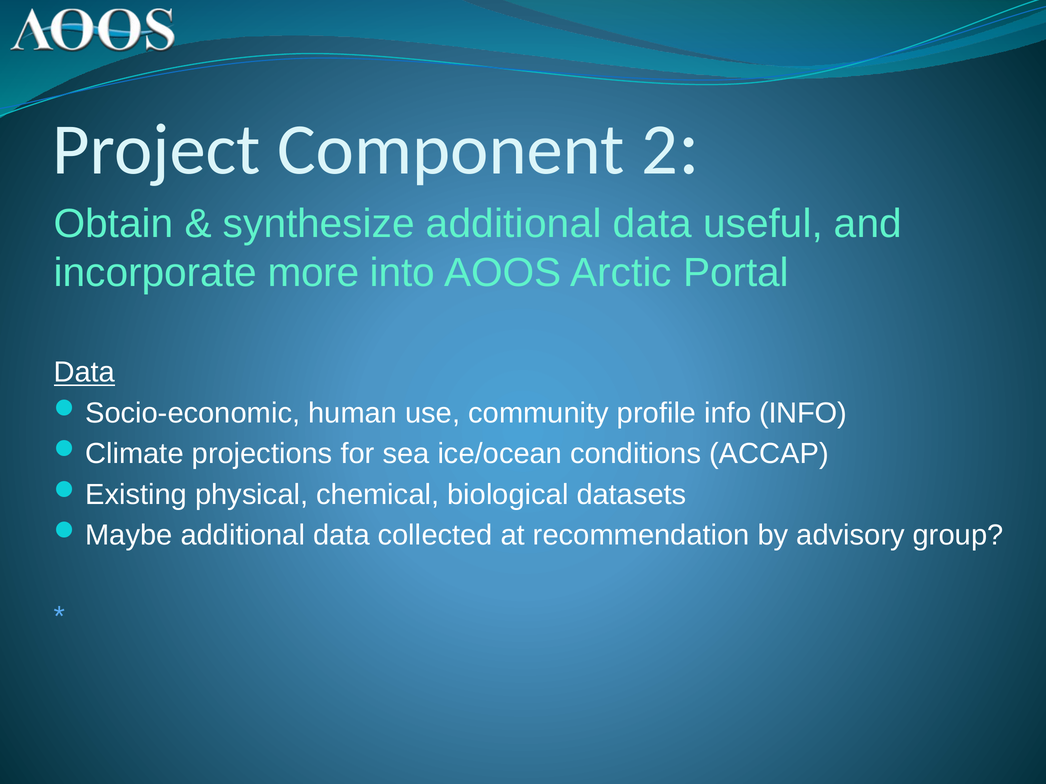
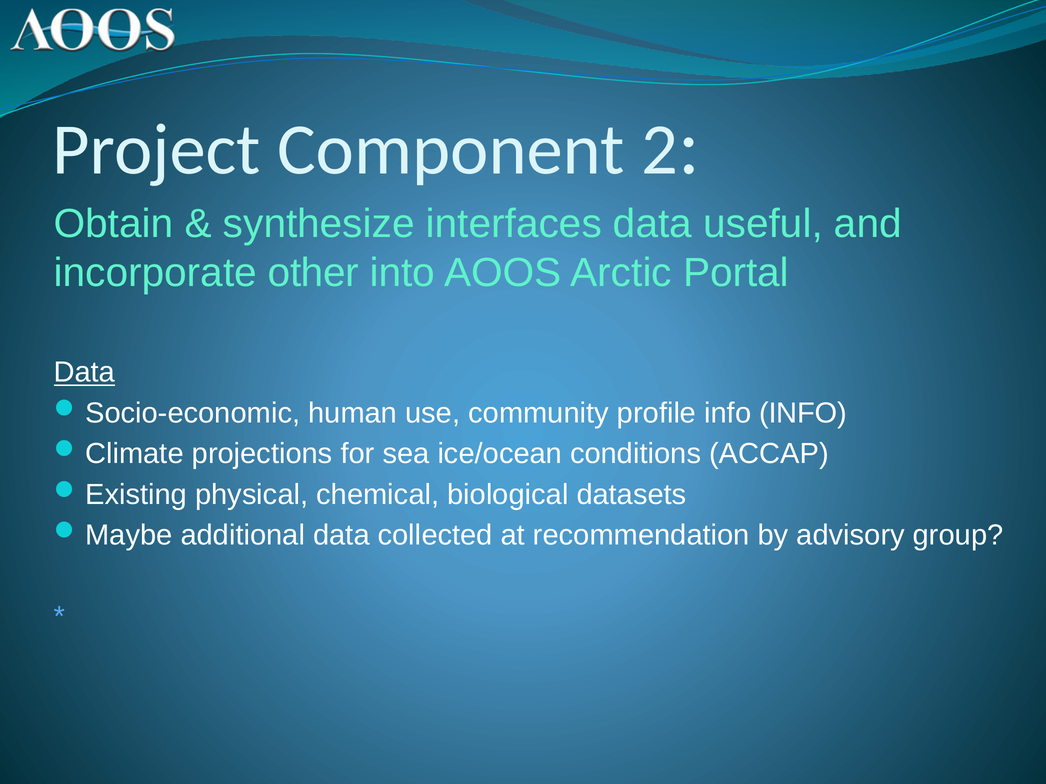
synthesize additional: additional -> interfaces (514, 224)
more: more -> other (313, 273)
